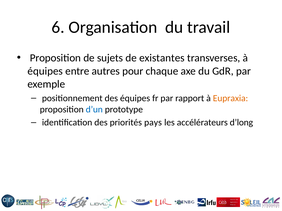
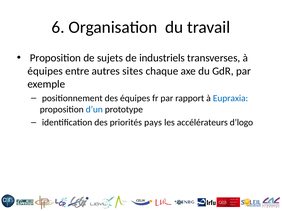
existantes: existantes -> industriels (162, 58)
pour: pour -> sites (133, 71)
Eupraxia colour: orange -> blue (230, 98)
d’long: d’long -> d’logo (241, 123)
